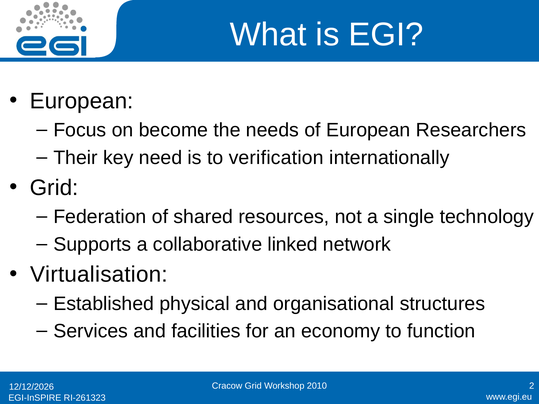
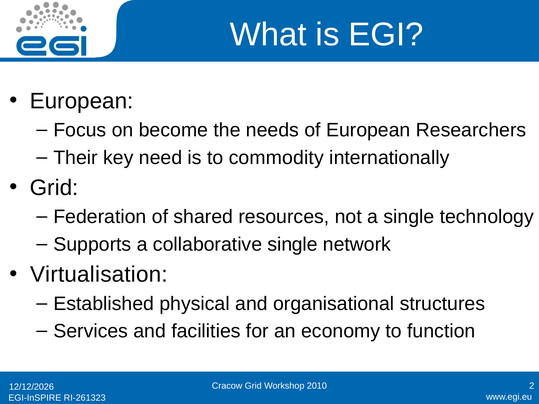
verification: verification -> commodity (276, 158)
collaborative linked: linked -> single (293, 245)
